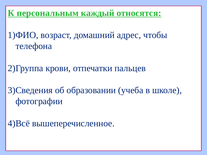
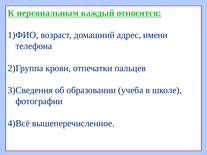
чтобы: чтобы -> имени (155, 35)
